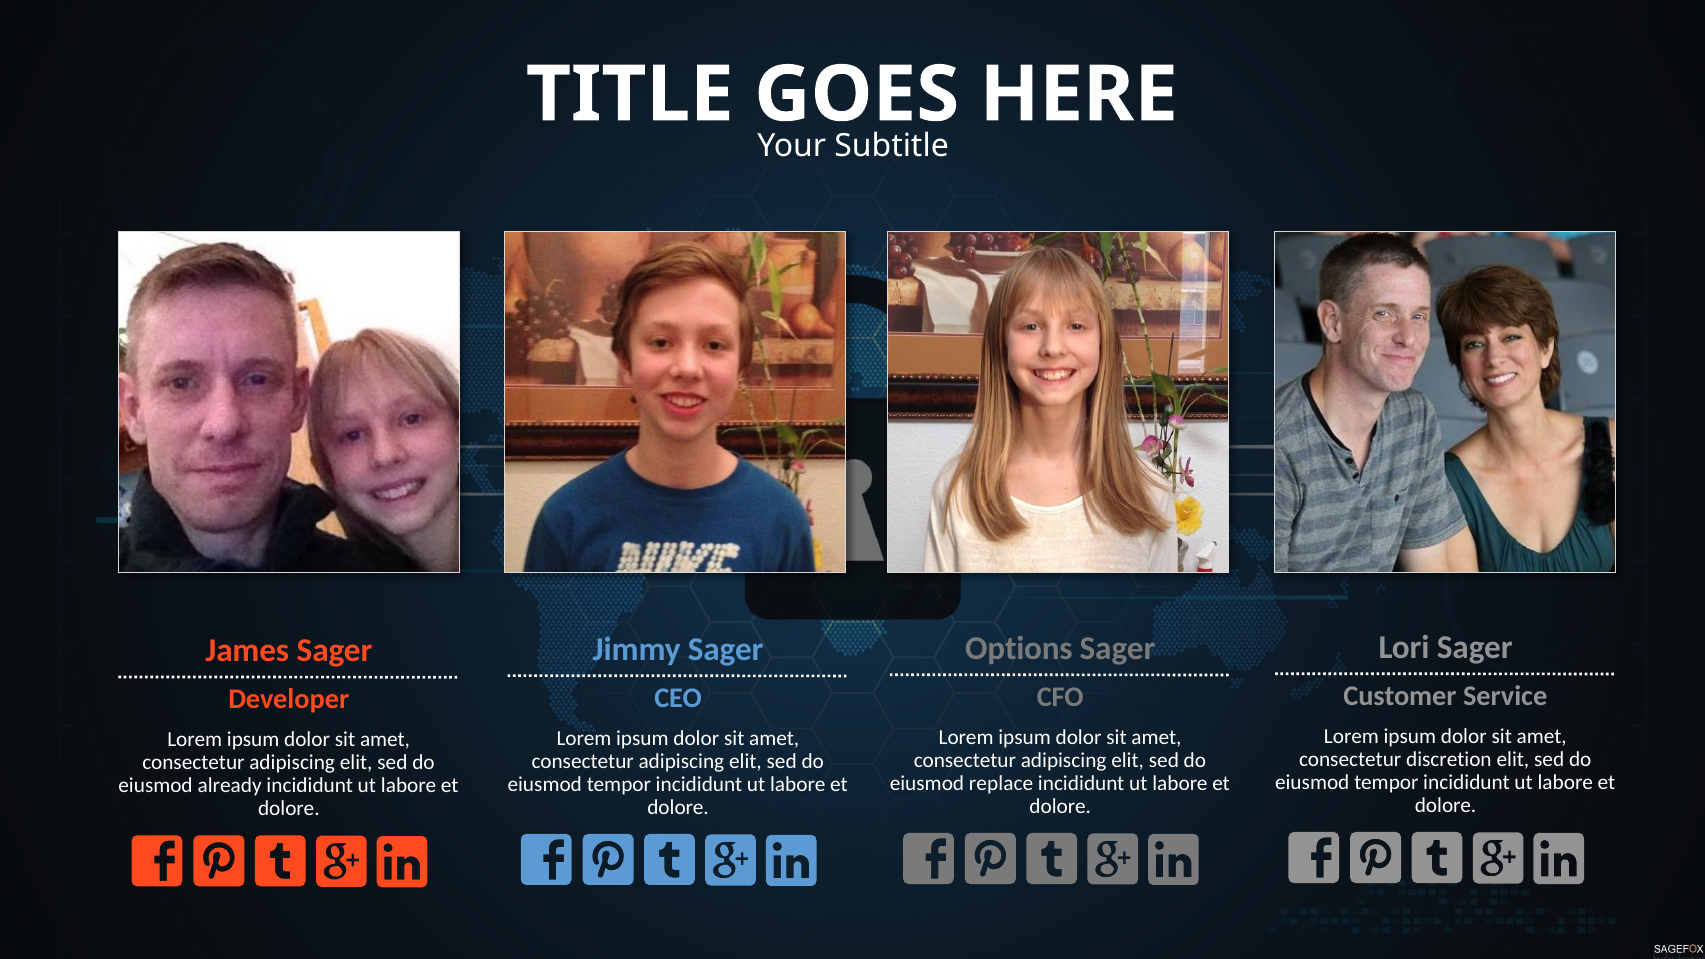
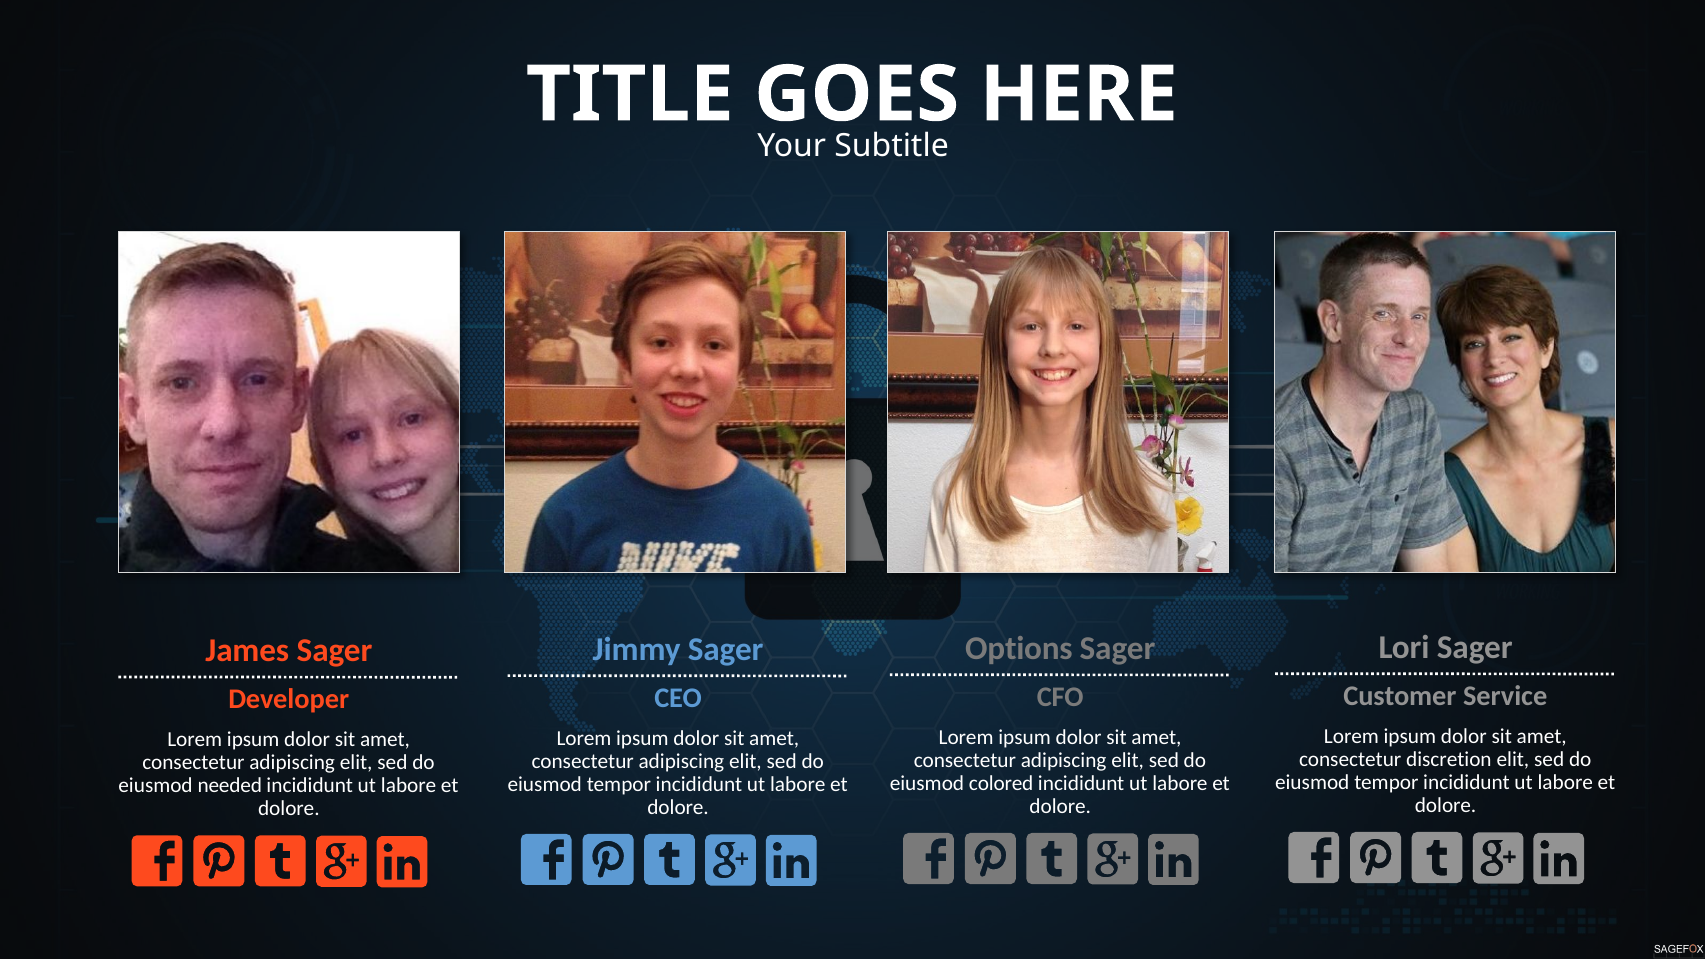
replace: replace -> colored (1001, 783)
already: already -> needed (230, 786)
